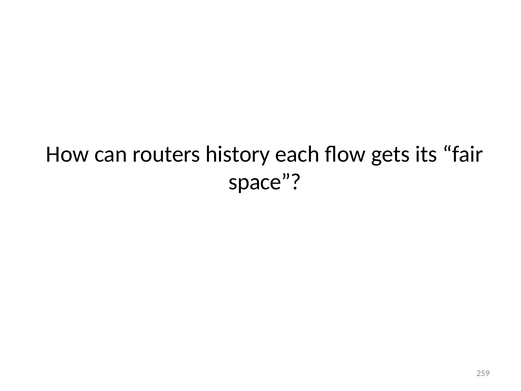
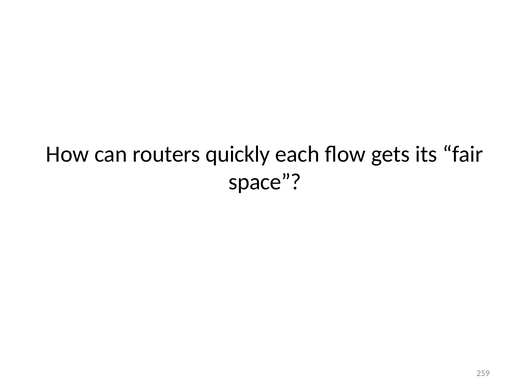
history: history -> quickly (238, 154)
